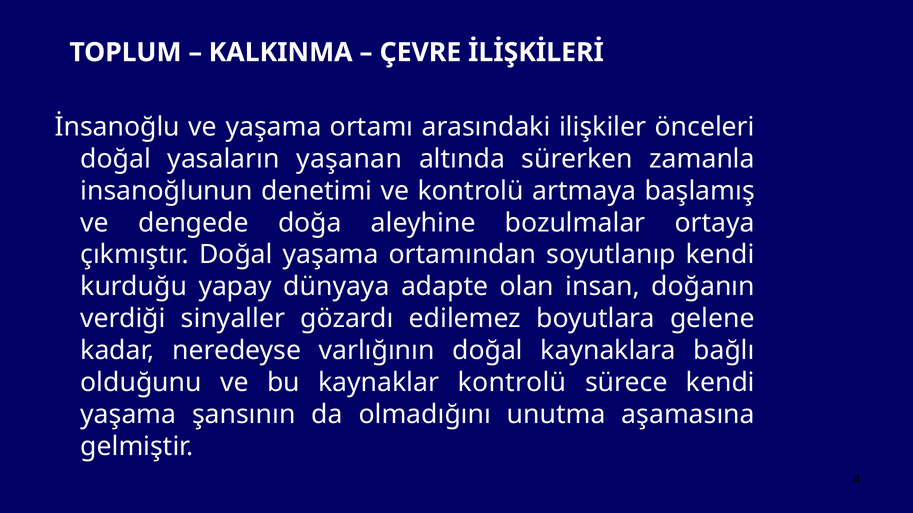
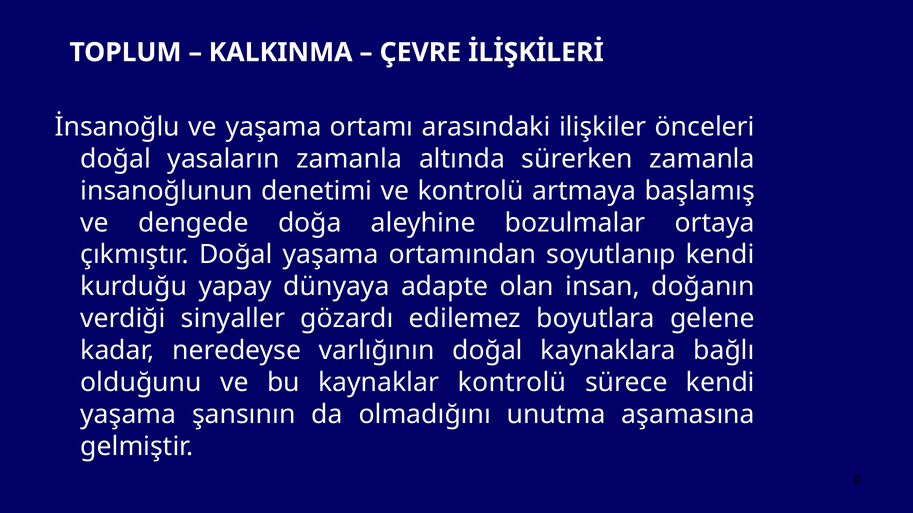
yasaların yaşanan: yaşanan -> zamanla (349, 159)
